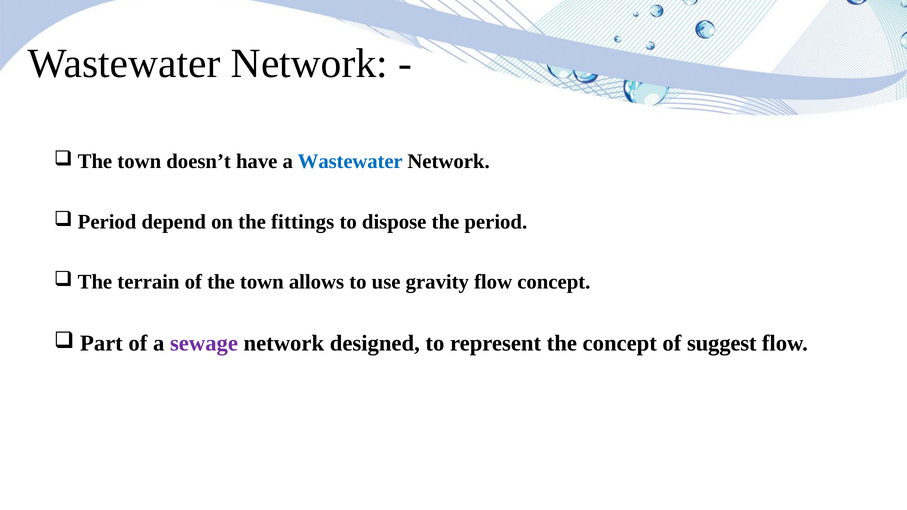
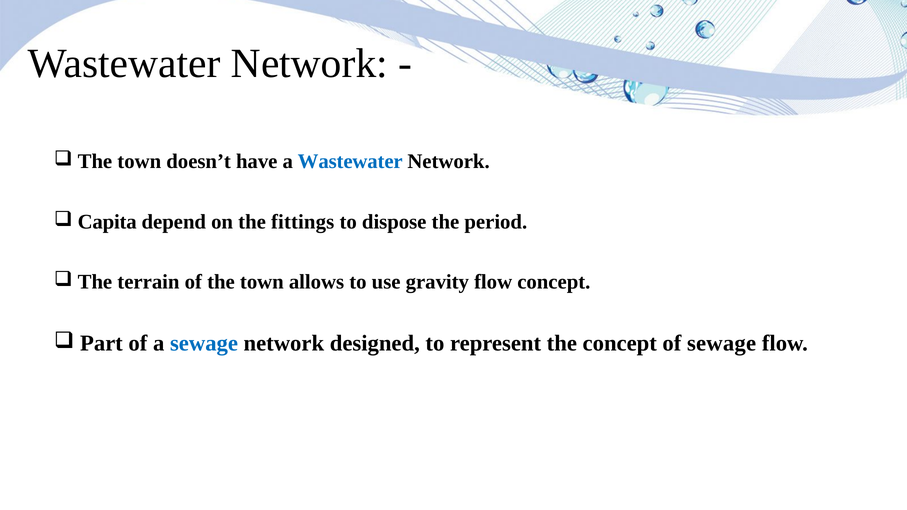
Period: Period -> Capita (107, 222)
sewage colour: purple -> blue (204, 343)
of suggest: suggest -> sewage (722, 343)
